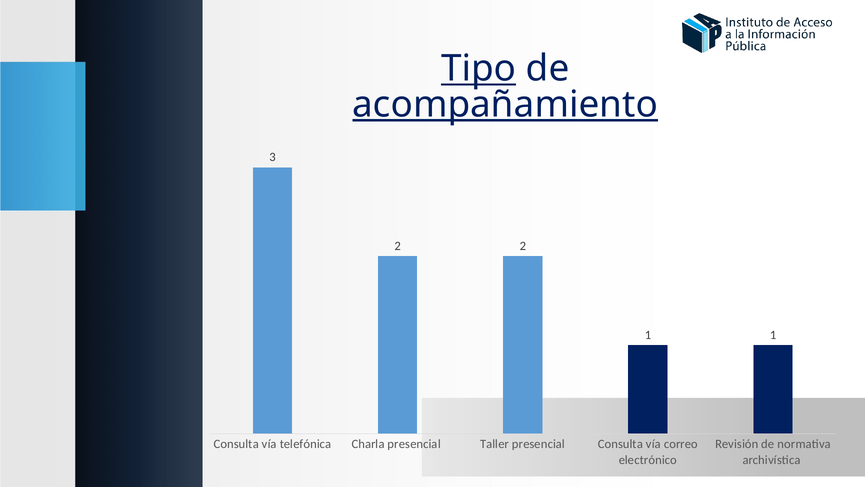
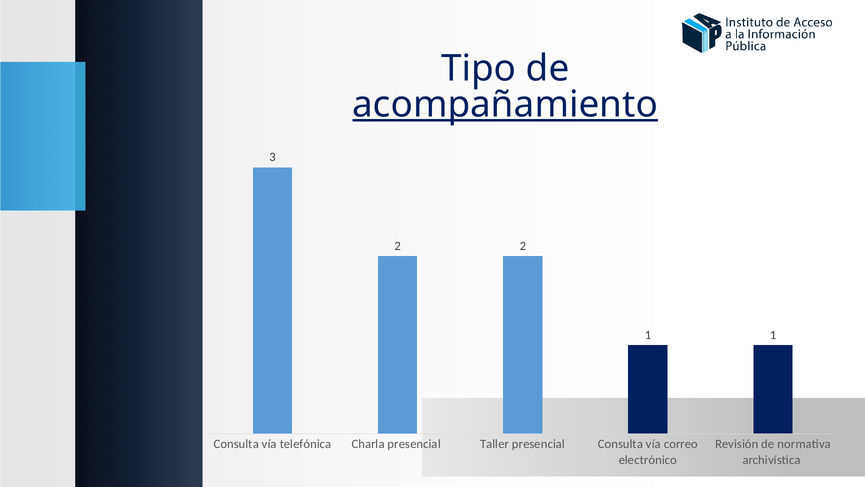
Tipo underline: present -> none (479, 68)
